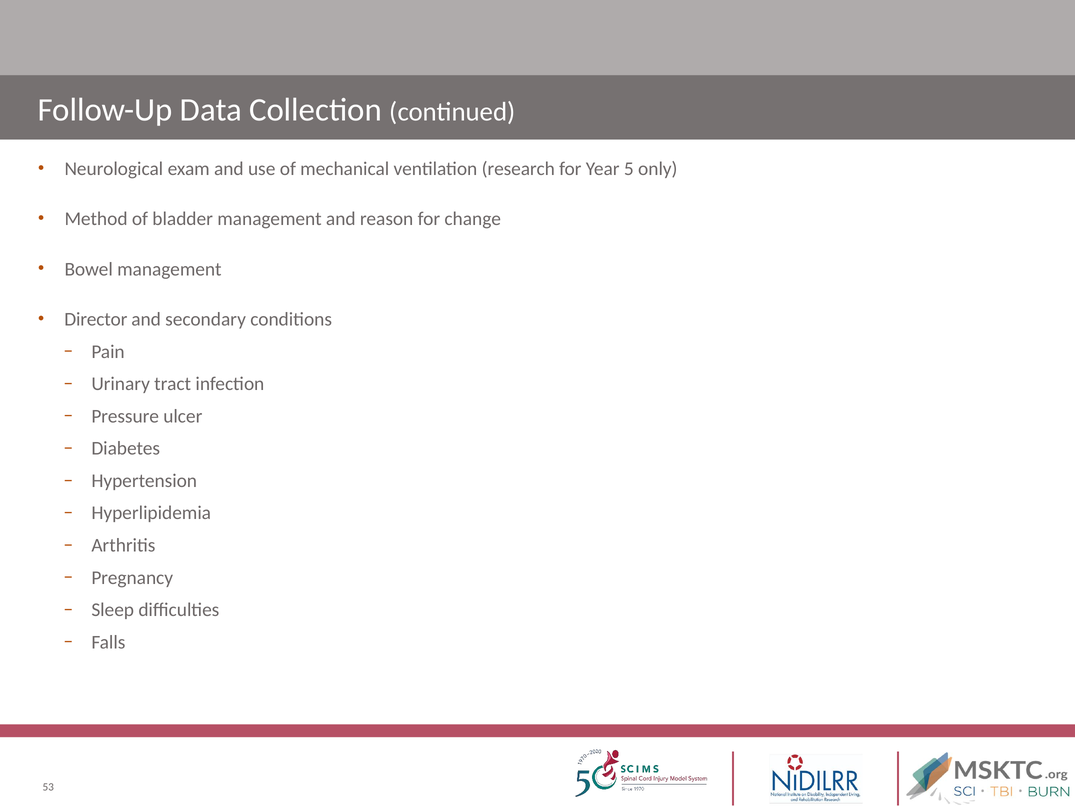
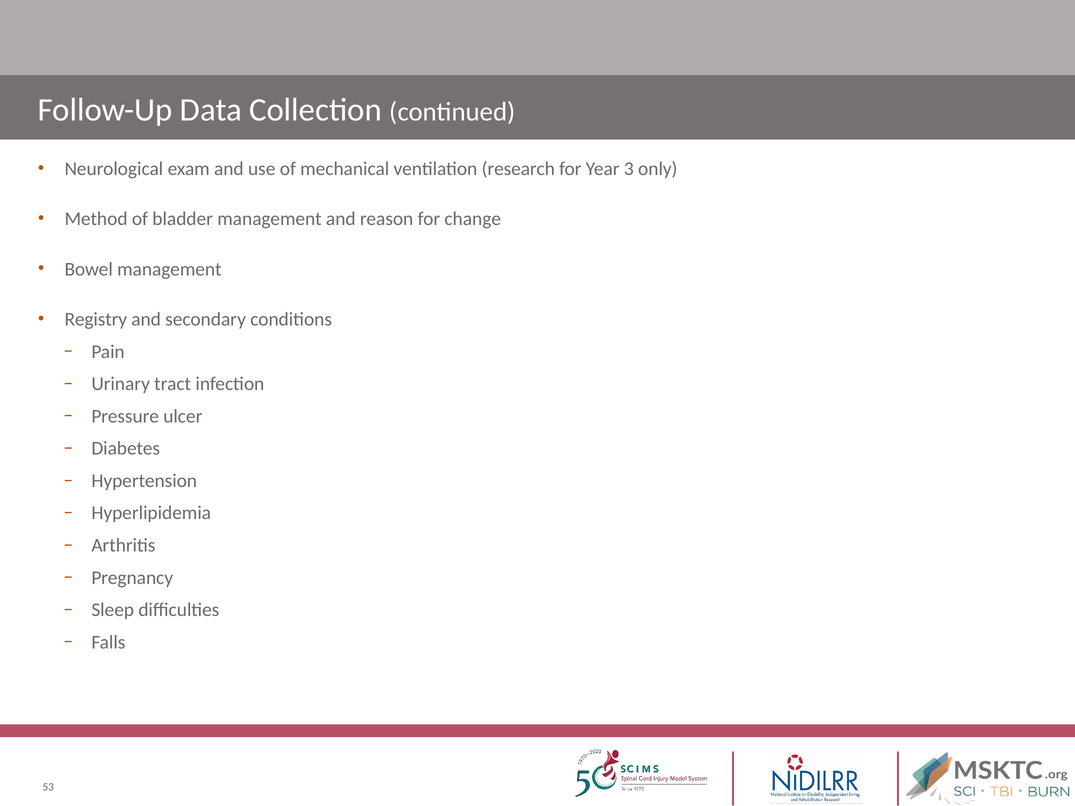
5: 5 -> 3 (629, 169)
Director: Director -> Registry (96, 319)
